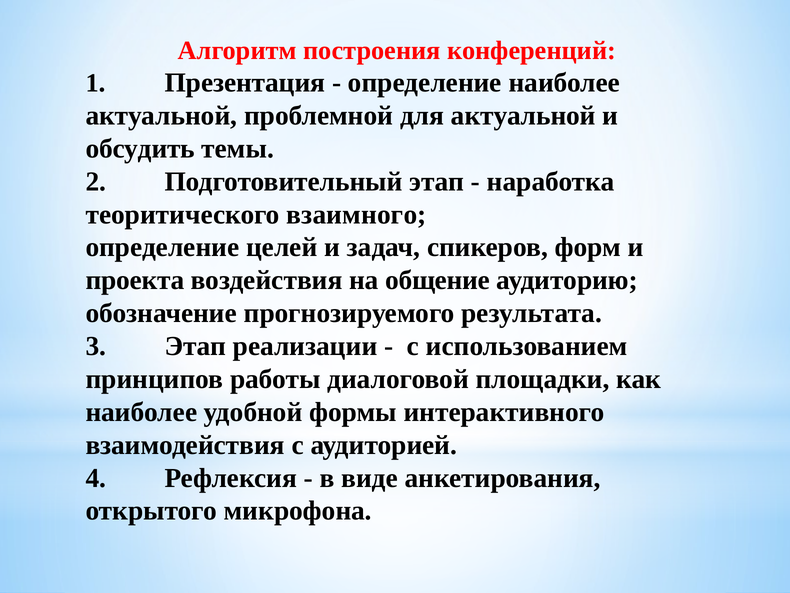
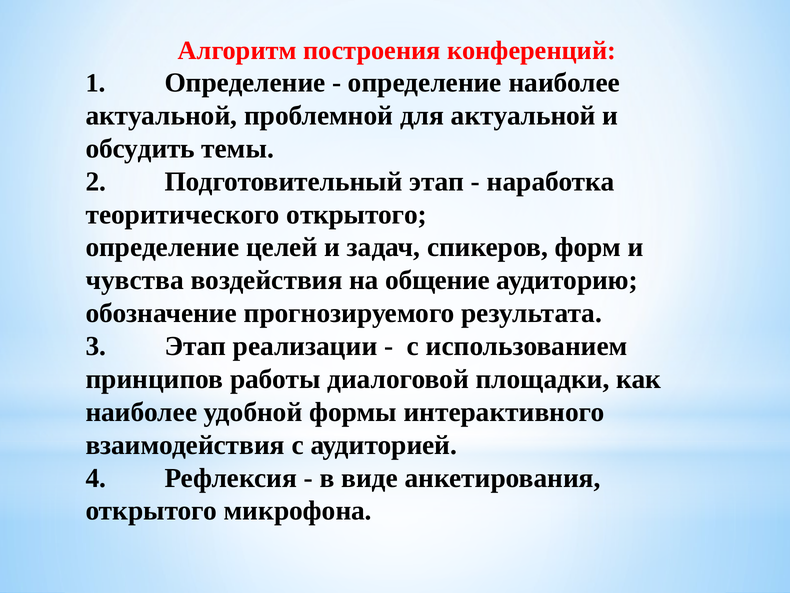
1 Презентация: Презентация -> Определение (245, 83)
теоритического взаимного: взаимного -> открытого (357, 214)
проекта: проекта -> чувства (135, 280)
